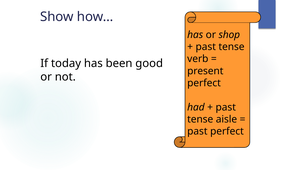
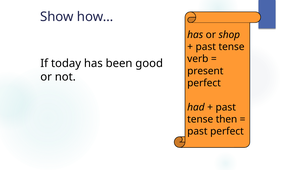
aisle: aisle -> then (226, 119)
